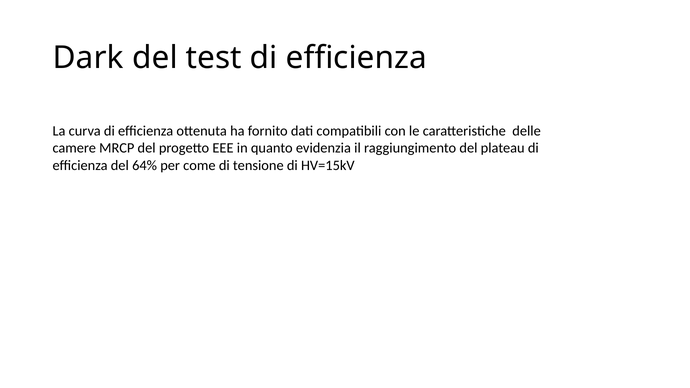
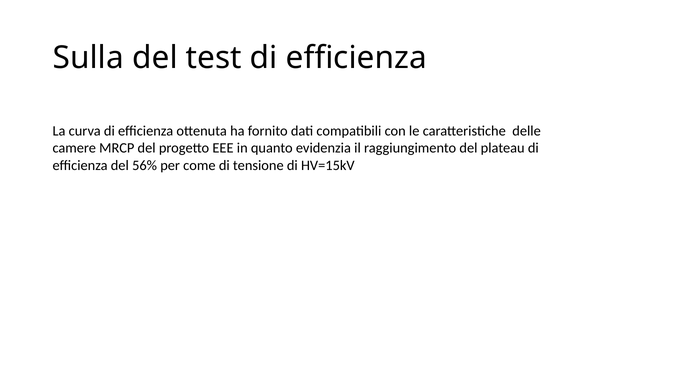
Dark: Dark -> Sulla (88, 58)
64%: 64% -> 56% (145, 165)
